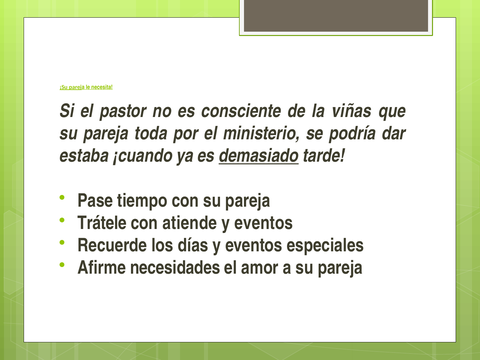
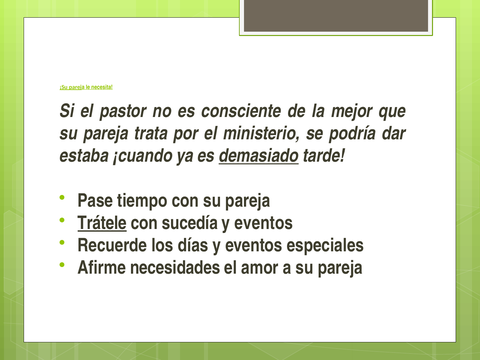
viñas: viñas -> mejor (352, 111)
toda: toda -> trata (151, 133)
Trátele underline: none -> present (102, 223)
atiende: atiende -> sucedía (190, 223)
